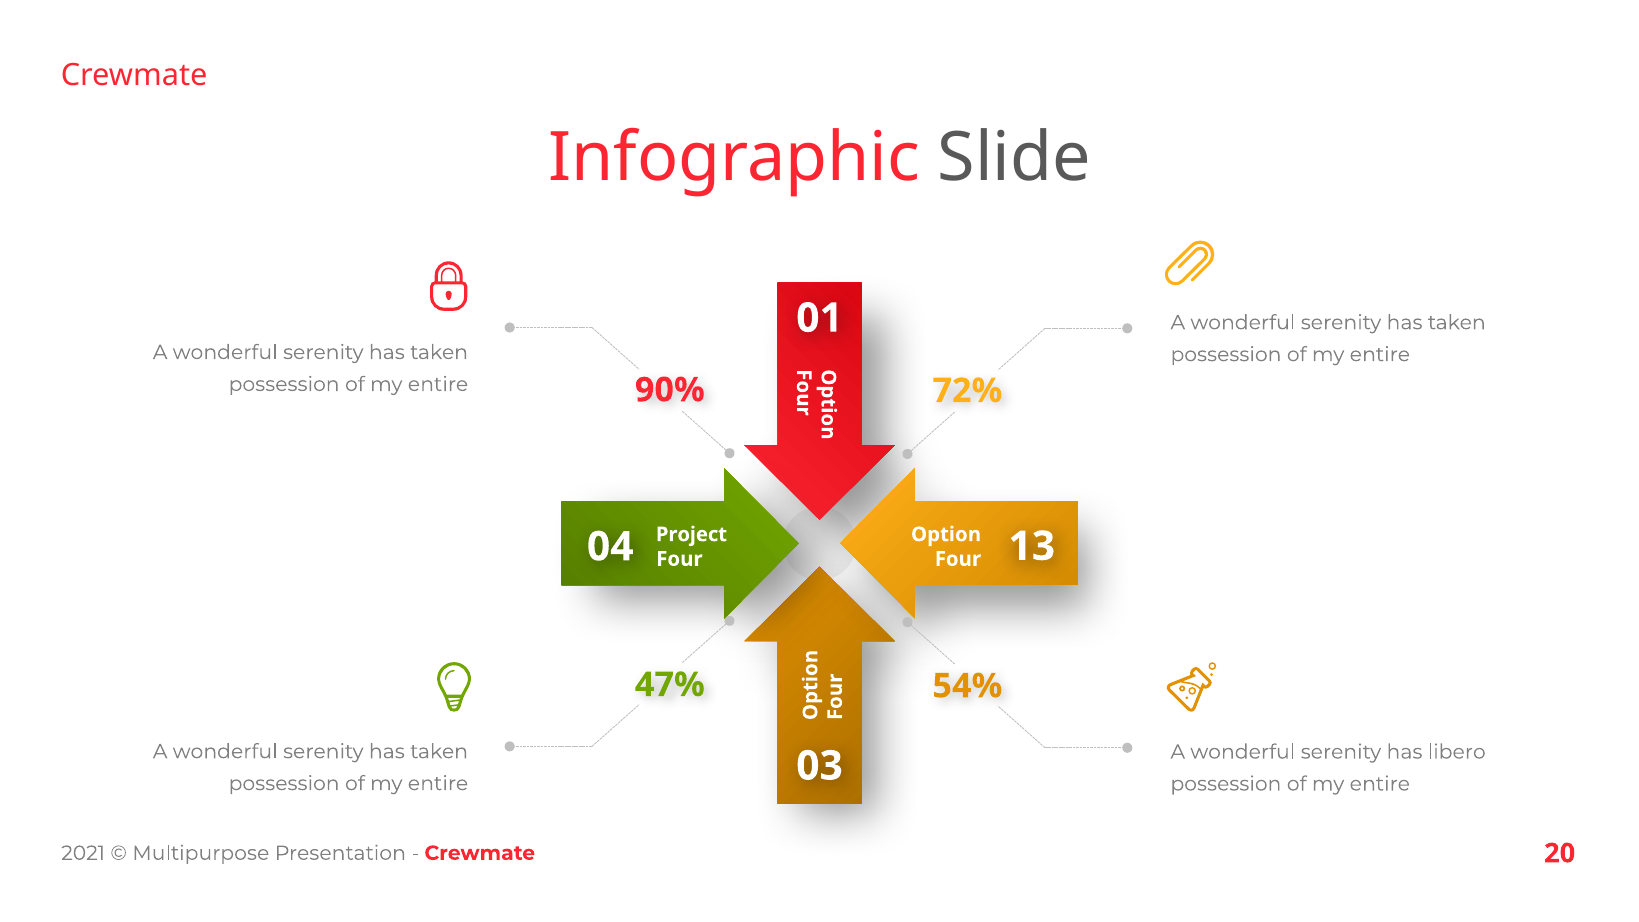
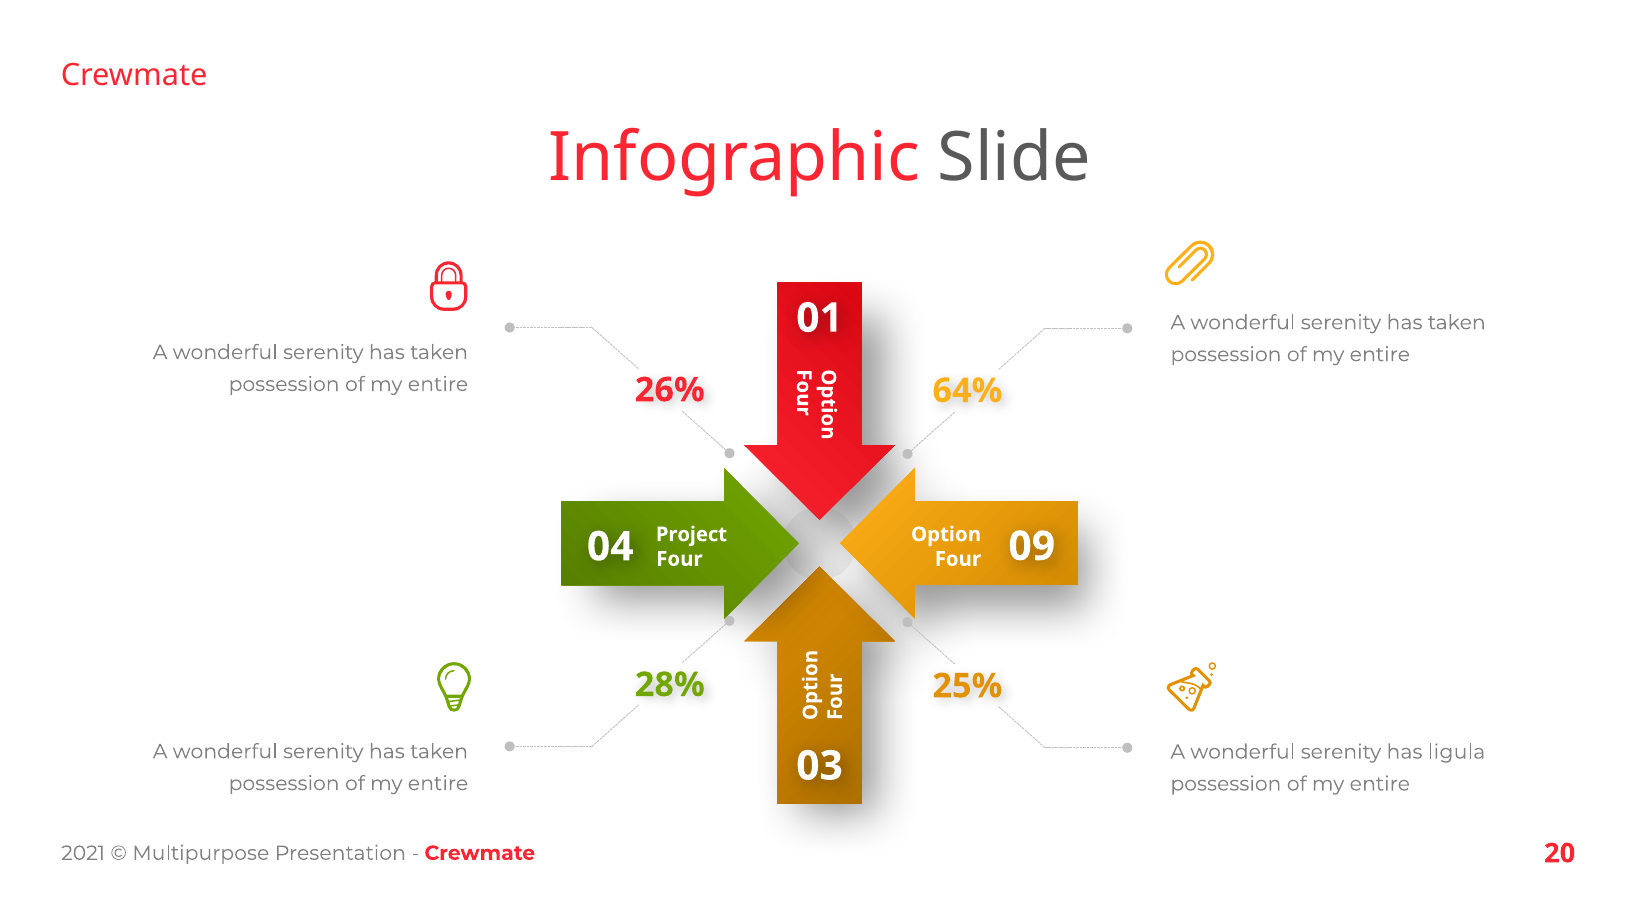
90%: 90% -> 26% (670, 390)
72%: 72% -> 64% (967, 391)
13: 13 -> 09 (1032, 546)
47%: 47% -> 28% (670, 685)
54%: 54% -> 25% (967, 686)
libero: libero -> ligula (1457, 752)
